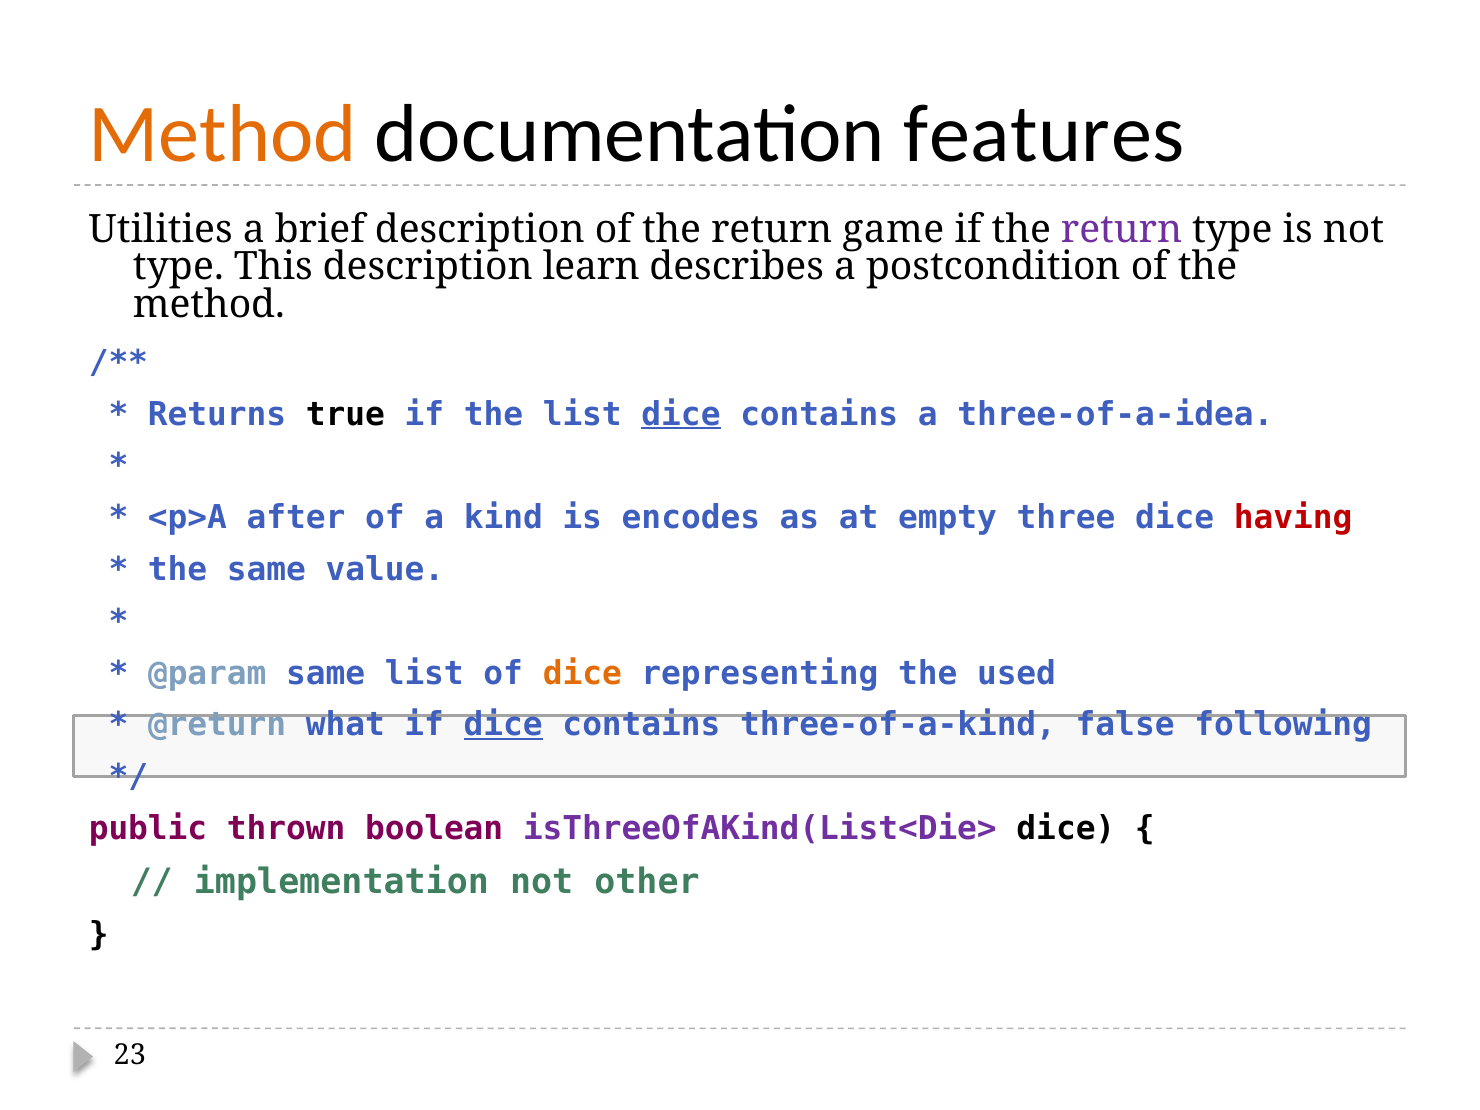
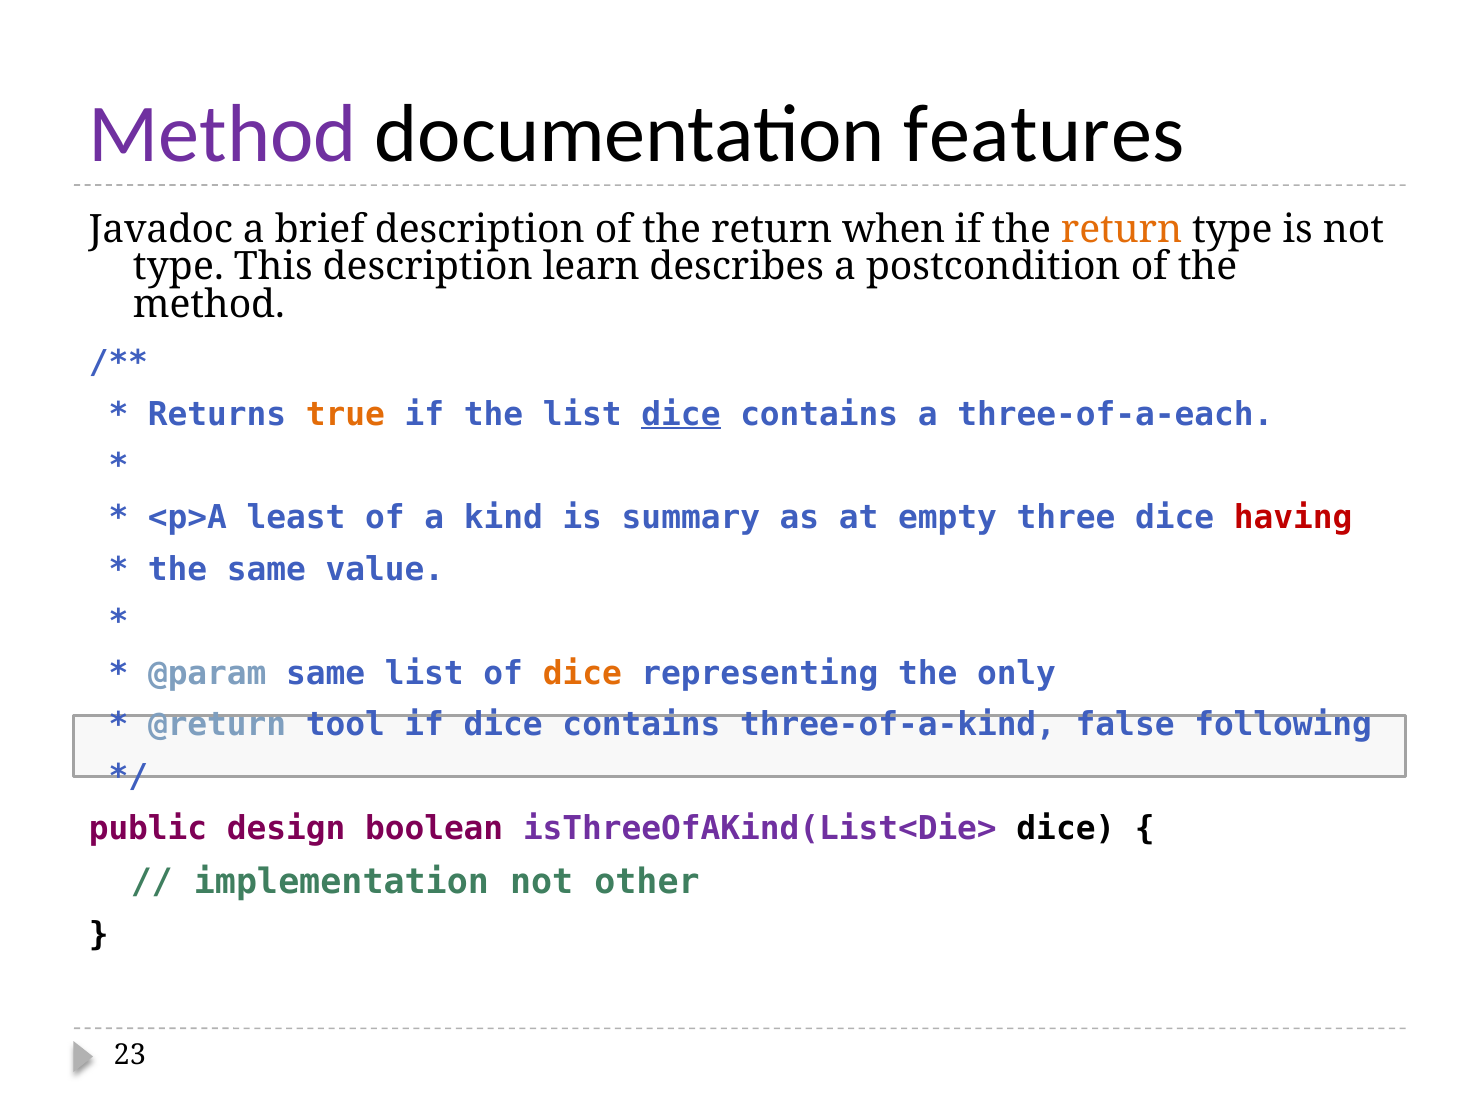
Method colour: orange -> purple (223, 134)
Utilities: Utilities -> Javadoc (161, 229)
game: game -> when (894, 229)
return colour: purple -> orange (1122, 229)
true colour: black -> orange (345, 414)
three-of-a-idea: three-of-a-idea -> three-of-a-each (1115, 414)
after: after -> least (296, 518)
encodes: encodes -> summary (691, 518)
used: used -> only (1017, 673)
what: what -> tool (345, 725)
dice underline: present -> none (503, 725)
thrown: thrown -> design (286, 829)
